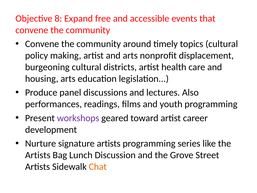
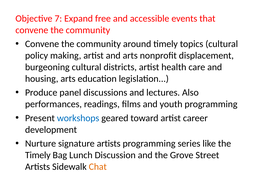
8: 8 -> 7 (58, 18)
workshops colour: purple -> blue (78, 118)
Artists: Artists -> Timely (38, 155)
